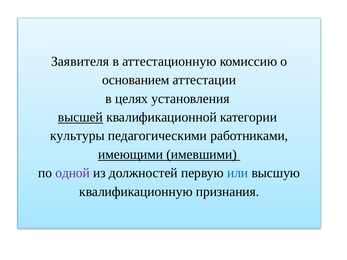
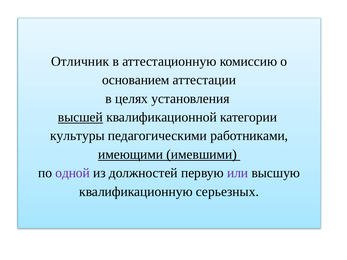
Заявителя: Заявителя -> Отличник (80, 61)
или colour: blue -> purple (238, 173)
признания: признания -> серьезных (227, 192)
